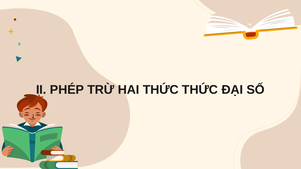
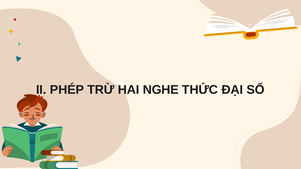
HAI THỨC: THỨC -> NGHE (161, 90)
